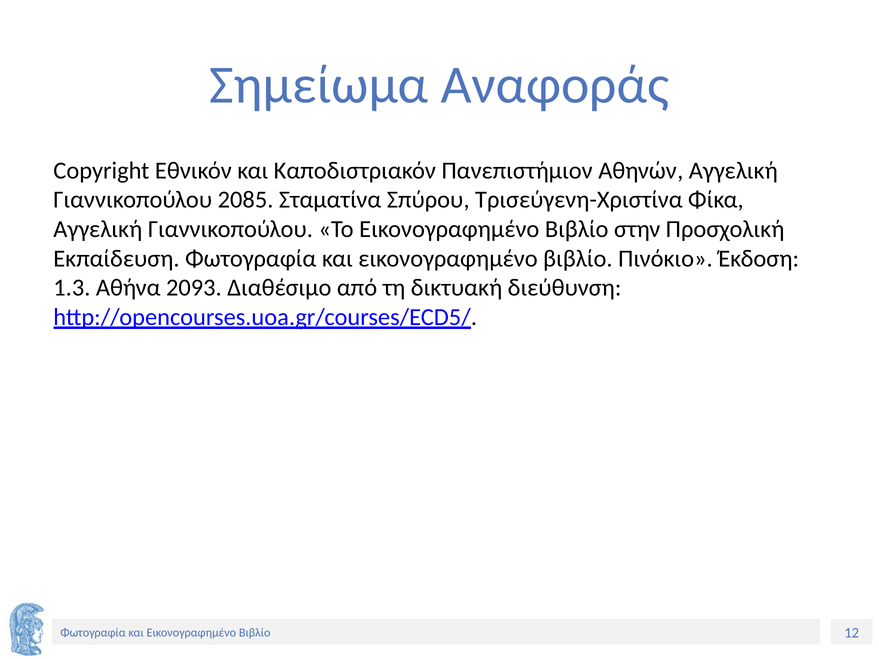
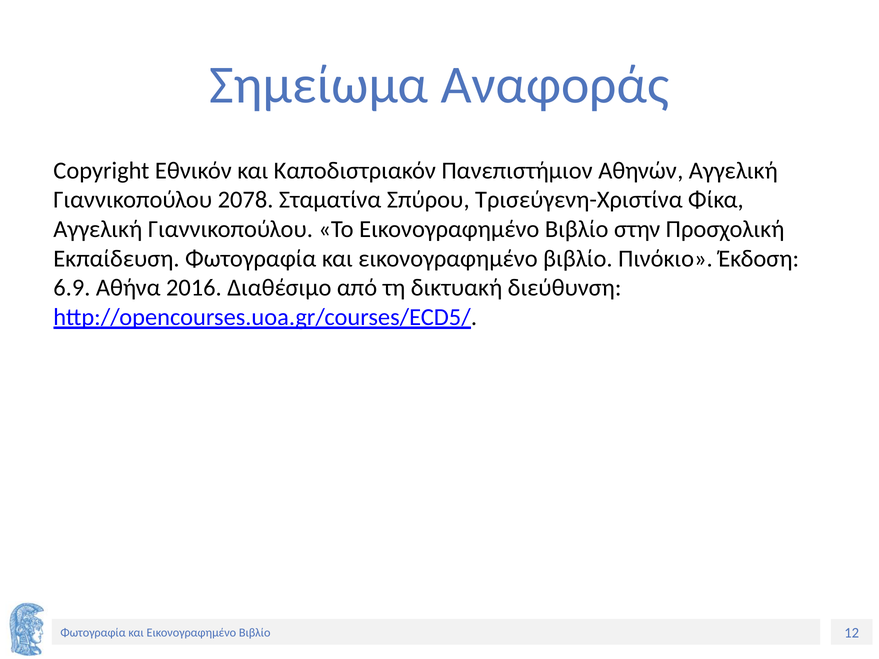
2085: 2085 -> 2078 (246, 200)
1.3: 1.3 -> 6.9 (72, 288)
2093: 2093 -> 2016 (194, 288)
